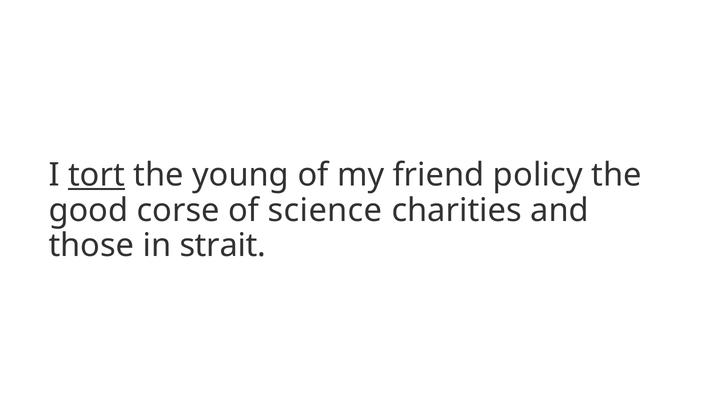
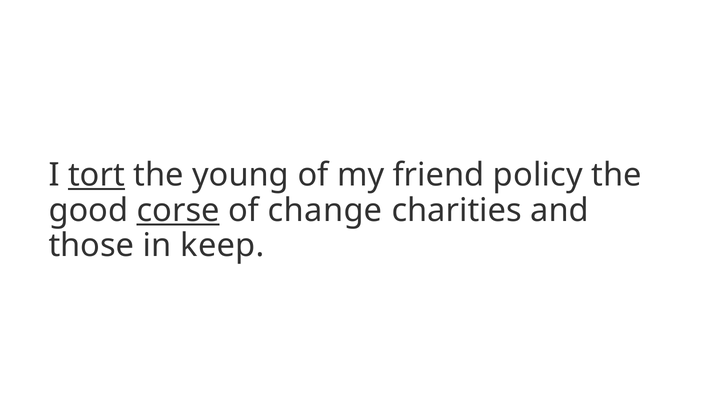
corse underline: none -> present (178, 211)
science: science -> change (325, 211)
strait: strait -> keep (222, 246)
